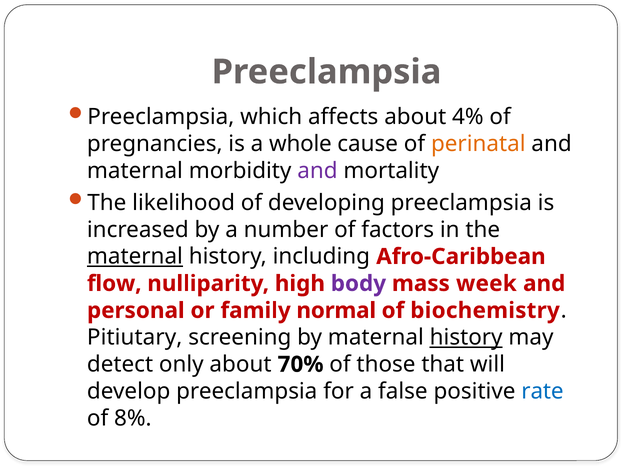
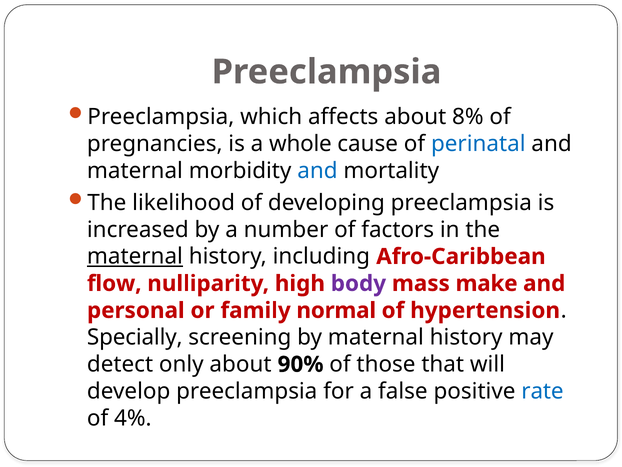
4%: 4% -> 8% (468, 117)
perinatal colour: orange -> blue (478, 144)
and colour: purple -> blue (317, 170)
week: week -> make (487, 283)
biochemistry: biochemistry -> hypertension (485, 310)
Pitiutary: Pitiutary -> Specially (135, 337)
history underline: present -> none (466, 337)
70%: 70% -> 90% (301, 364)
8%: 8% -> 4% (133, 418)
